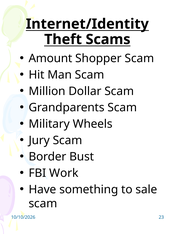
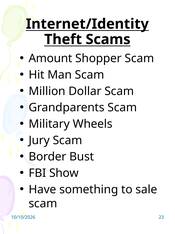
Work: Work -> Show (64, 173)
